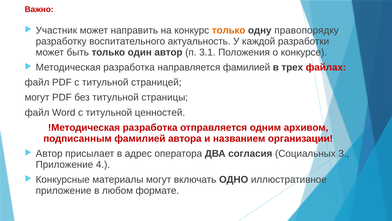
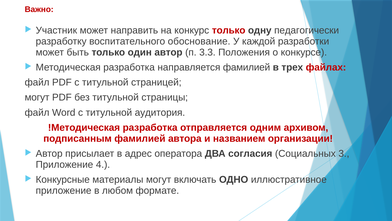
только colour: orange -> red (229, 30)
правопорядку: правопорядку -> педагогически (307, 30)
актуальность: актуальность -> обоснование (199, 41)
3.1: 3.1 -> 3.3 (207, 52)
ценностей: ценностей -> аудитория (160, 112)
